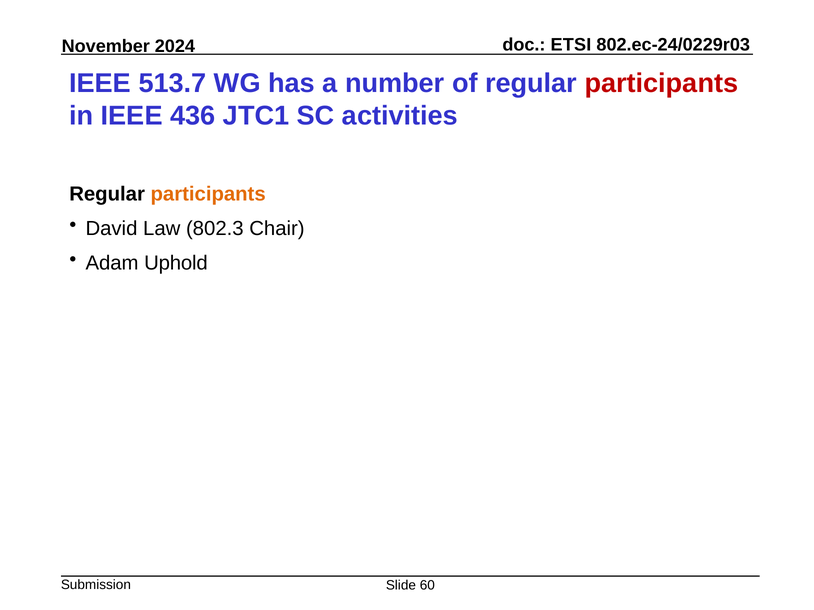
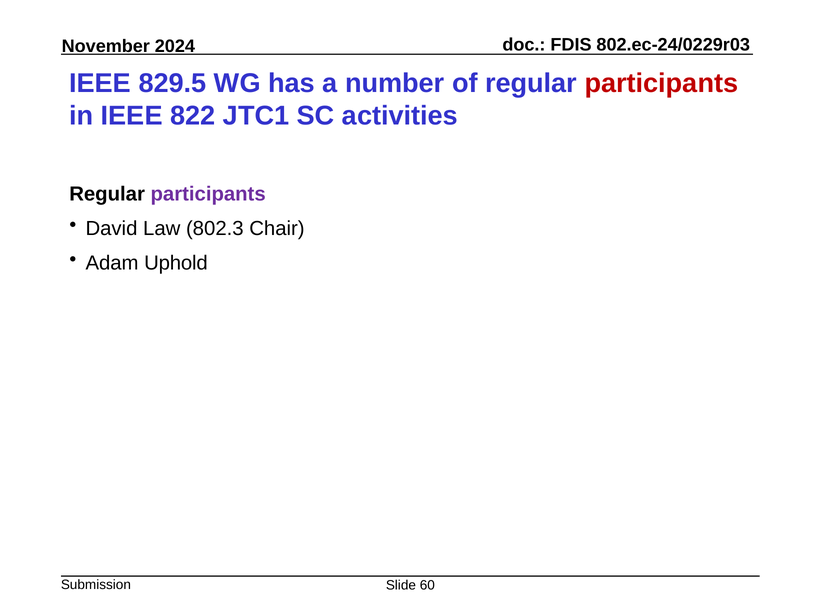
ETSI: ETSI -> FDIS (571, 45)
513.7: 513.7 -> 829.5 (172, 83)
436: 436 -> 822 (193, 116)
participants colour: orange -> purple (208, 194)
